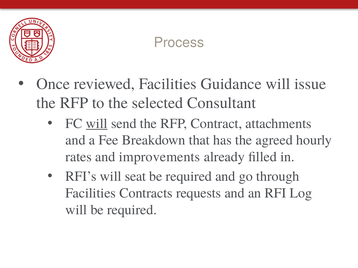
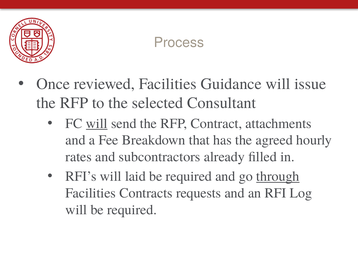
improvements: improvements -> subcontractors (160, 157)
seat: seat -> laid (135, 177)
through underline: none -> present (278, 177)
